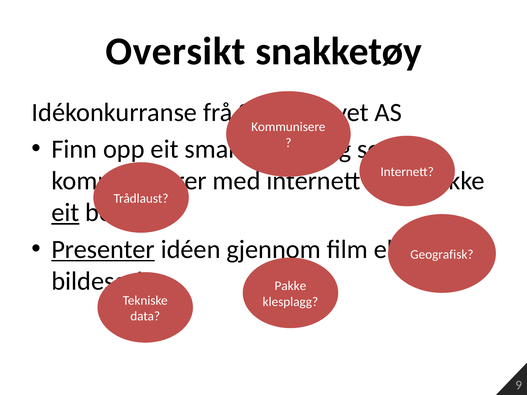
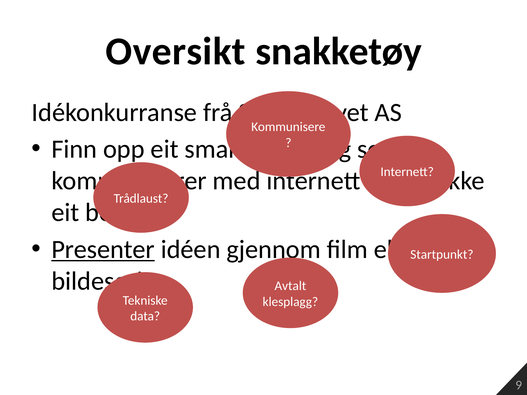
eit underline: present -> none (65, 213)
Geografisk: Geografisk -> Startpunkt (442, 255)
Pakke: Pakke -> Avtalt (290, 286)
